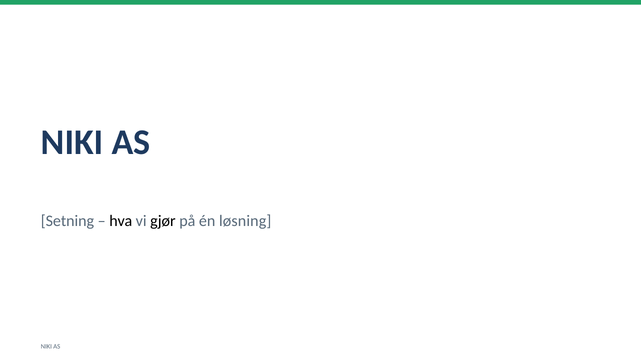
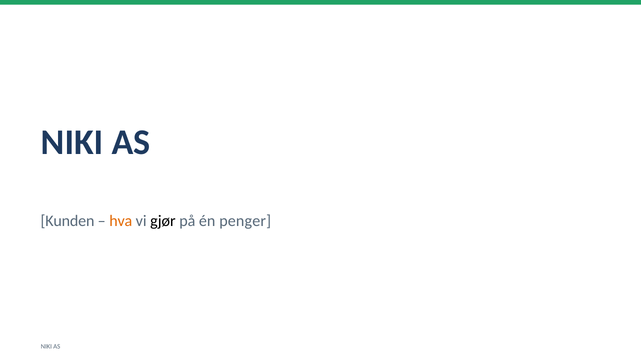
Setning: Setning -> Kunden (68, 221)
hva colour: black -> orange (121, 221)
løsning: løsning -> penger (245, 221)
